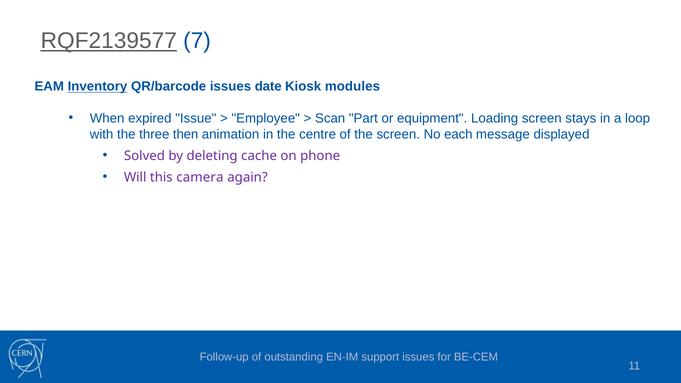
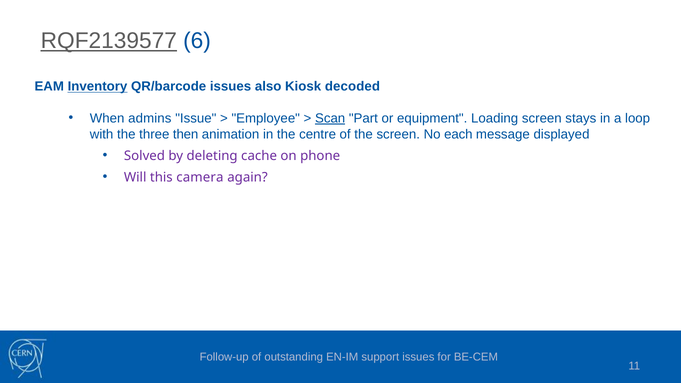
7: 7 -> 6 (197, 41)
date: date -> also (268, 86)
modules: modules -> decoded (352, 86)
expired: expired -> admins (150, 118)
Scan underline: none -> present (330, 118)
